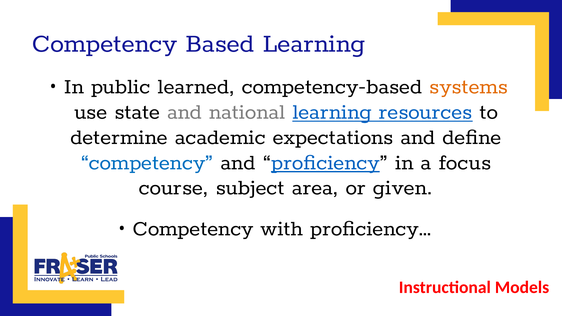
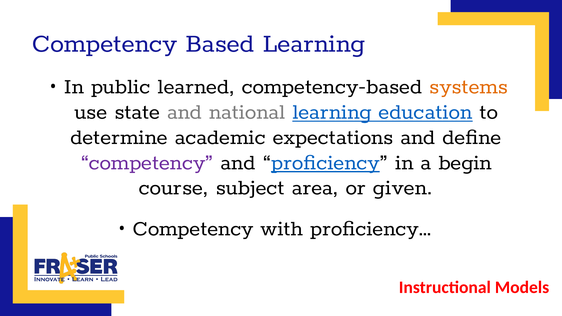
resources: resources -> education (425, 111)
competency colour: blue -> purple (147, 162)
focus: focus -> begin (465, 162)
